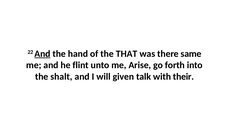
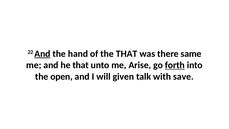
he flint: flint -> that (81, 65)
forth underline: none -> present (175, 65)
shalt: shalt -> open (62, 77)
their: their -> save (183, 77)
